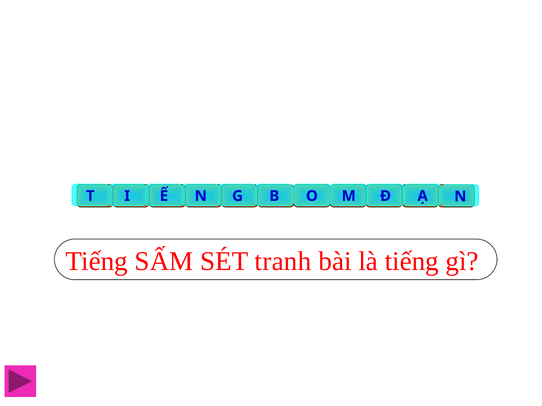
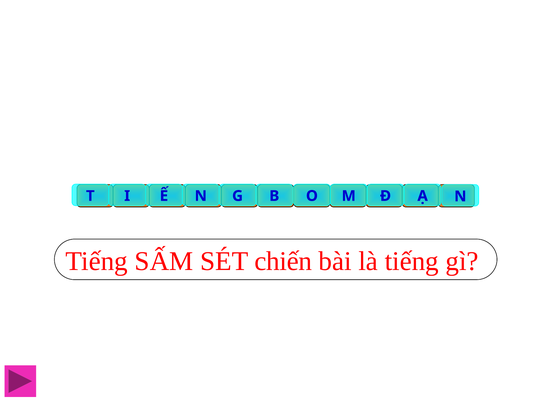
tranh: tranh -> chiến (283, 262)
